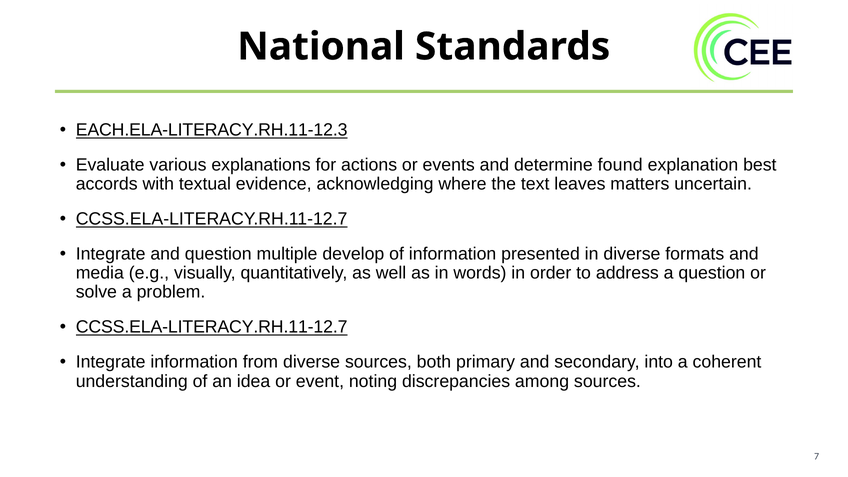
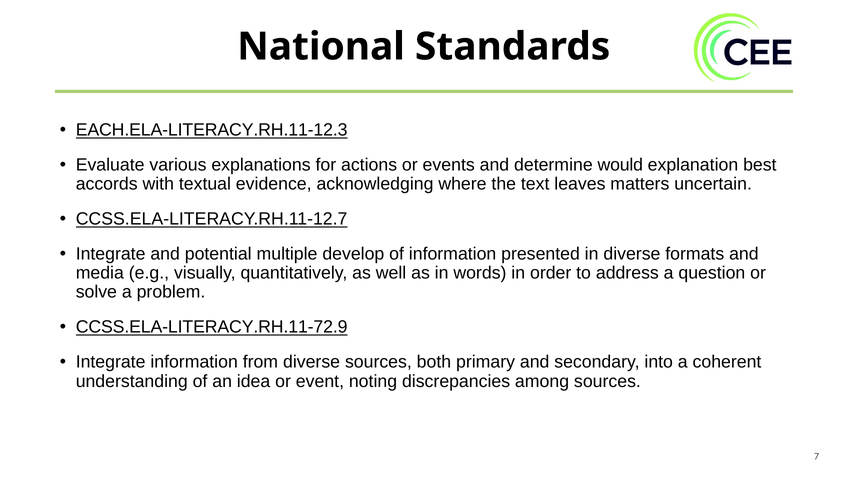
found: found -> would (620, 165)
and question: question -> potential (218, 254)
CCSS.ELA-LITERACY.RH.11-12.7: CCSS.ELA-LITERACY.RH.11-12.7 -> CCSS.ELA-LITERACY.RH.11-72.9 (212, 327)
